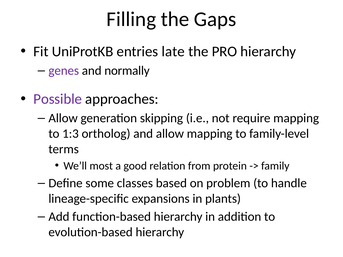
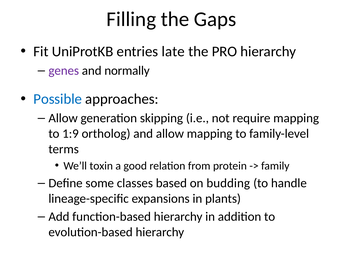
Possible colour: purple -> blue (58, 99)
1:3: 1:3 -> 1:9 (71, 134)
most: most -> toxin (101, 166)
problem: problem -> budding (228, 183)
